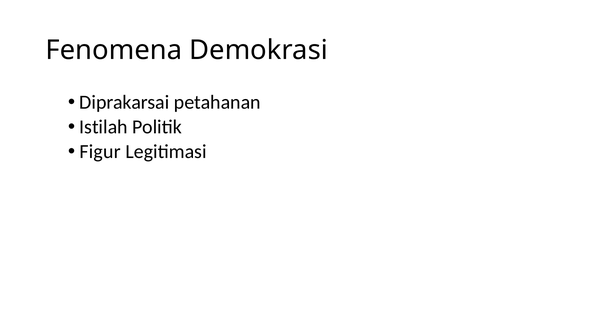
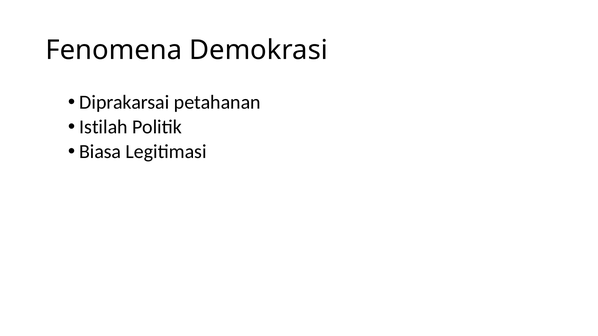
Figur: Figur -> Biasa (100, 152)
